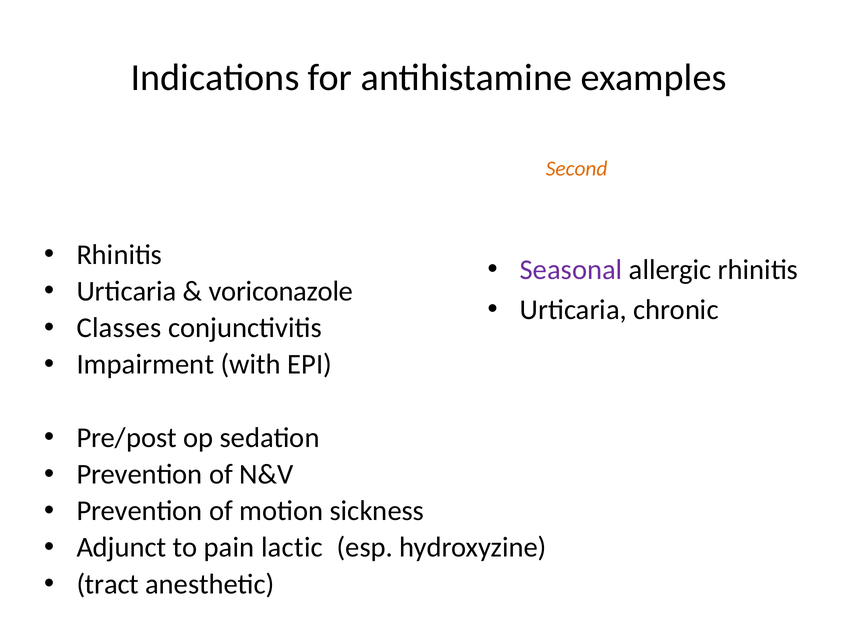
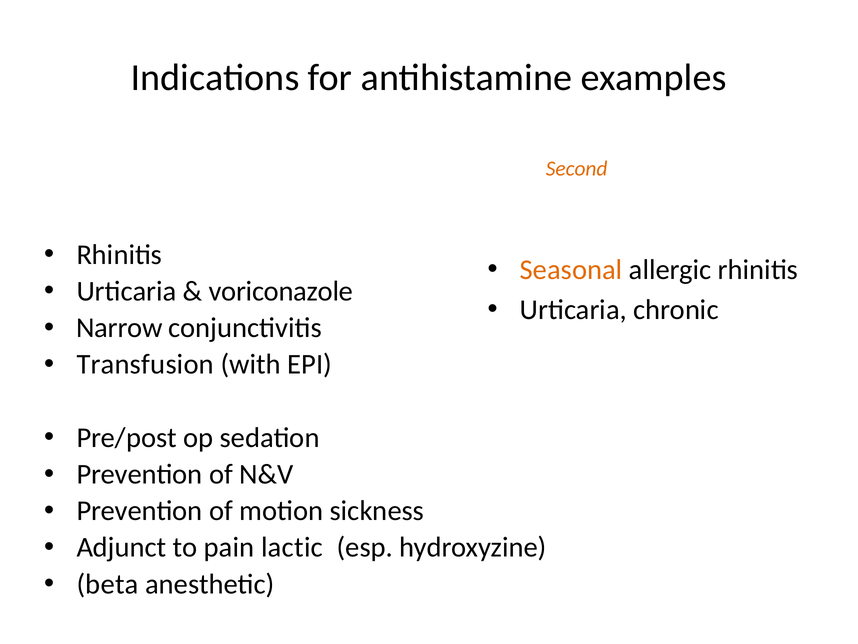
Seasonal colour: purple -> orange (571, 269)
Classes: Classes -> Narrow (119, 328)
Impairment: Impairment -> Transfusion (145, 364)
tract: tract -> beta (108, 584)
